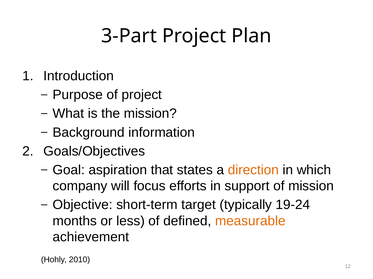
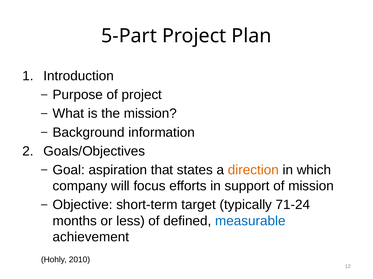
3-Part: 3-Part -> 5-Part (129, 36)
19-24: 19-24 -> 71-24 (293, 205)
measurable colour: orange -> blue (250, 222)
